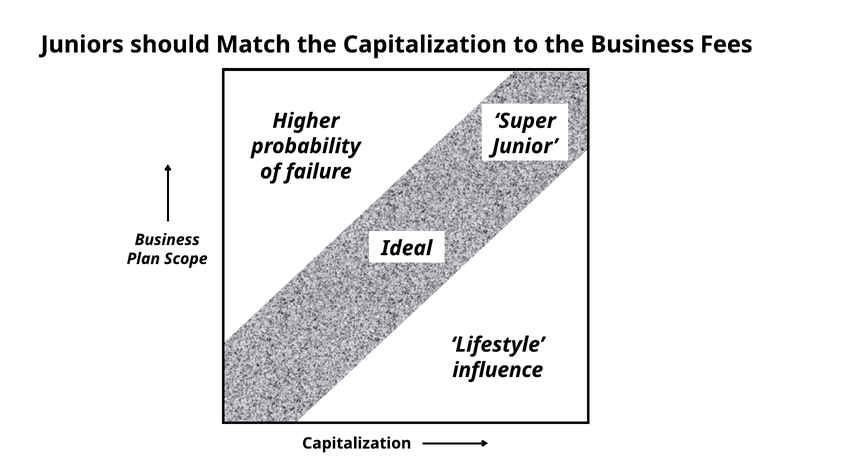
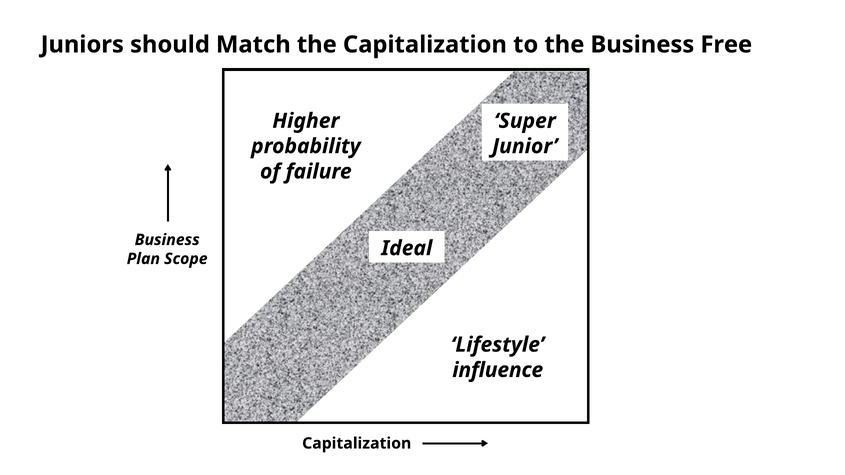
Fees: Fees -> Free (726, 45)
